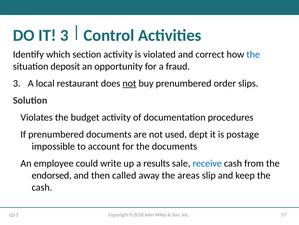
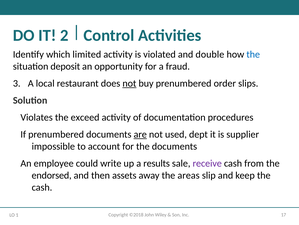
IT 3: 3 -> 2 (64, 35)
section: section -> limited (87, 54)
correct: correct -> double (210, 54)
budget: budget -> exceed (85, 117)
are underline: none -> present (140, 134)
postage: postage -> supplier (243, 134)
receive colour: blue -> purple (207, 163)
called: called -> assets (124, 175)
